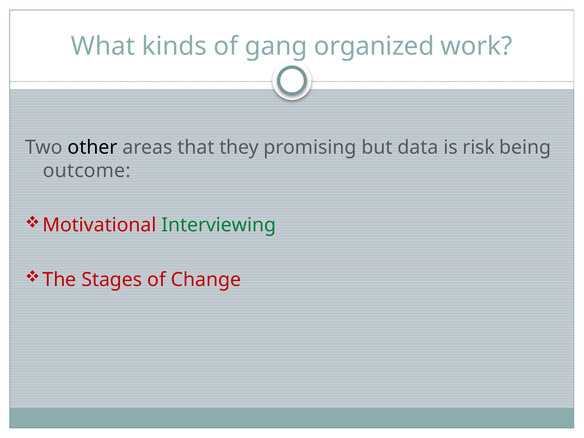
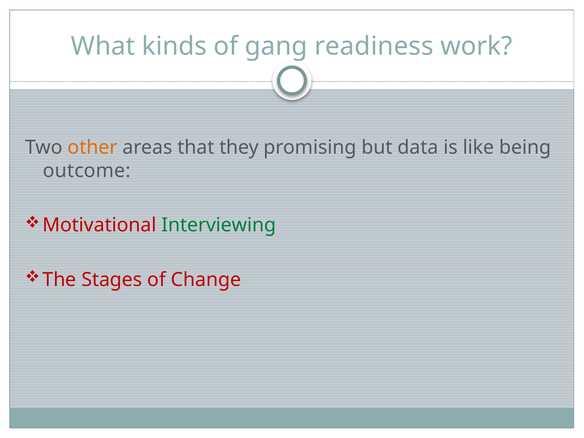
organized: organized -> readiness (374, 46)
other colour: black -> orange (93, 147)
risk: risk -> like (479, 147)
